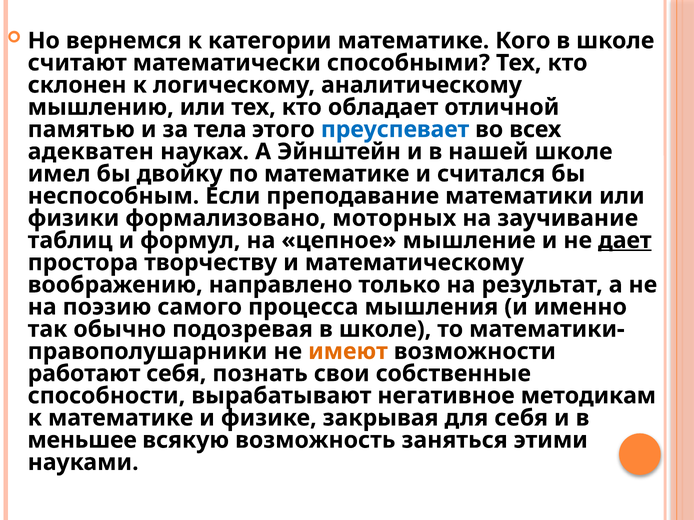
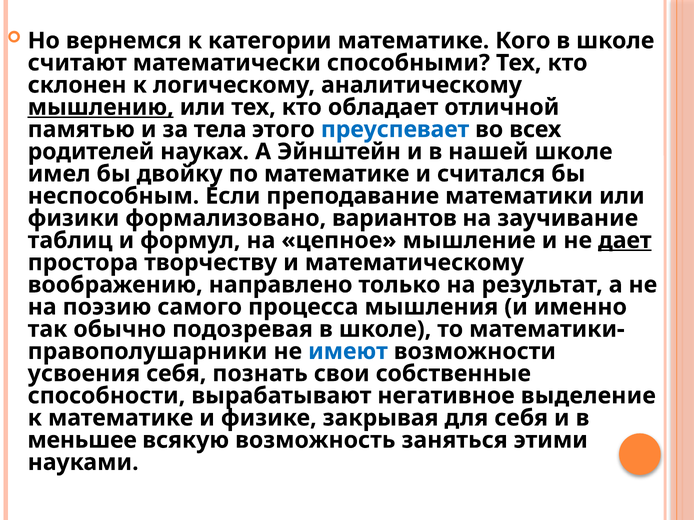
мышлению underline: none -> present (101, 107)
адекватен: адекватен -> родителей (91, 152)
моторных: моторных -> вариантов (394, 218)
имеют colour: orange -> blue (348, 352)
работают: работают -> усвоения (84, 374)
методикам: методикам -> выделение (588, 396)
